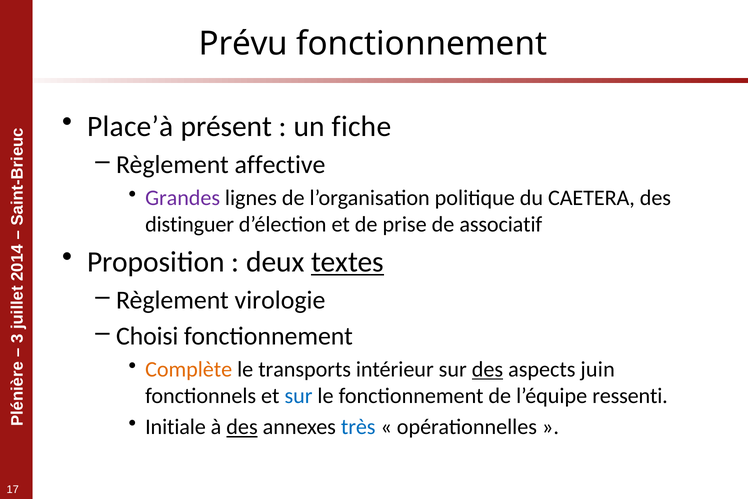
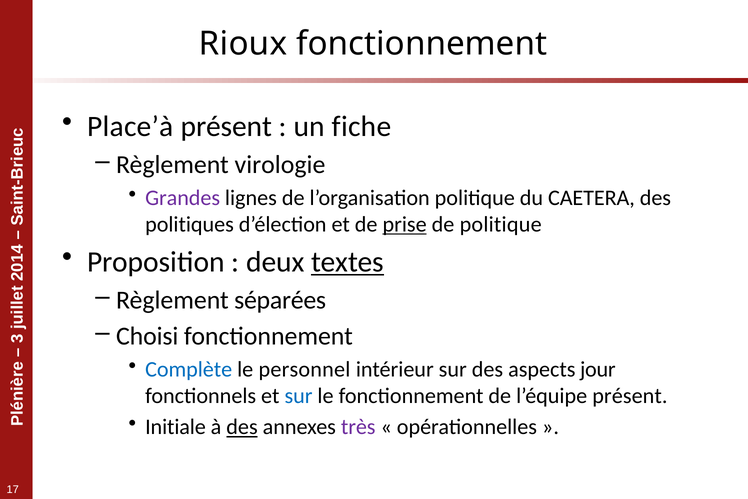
Prévu: Prévu -> Rioux (243, 44)
affective: affective -> virologie (280, 165)
distinguer: distinguer -> politiques (190, 224)
prise underline: none -> present (405, 224)
de associatif: associatif -> politique (501, 224)
virologie: virologie -> séparées (280, 300)
Complète colour: orange -> blue (189, 369)
transports: transports -> personnel (304, 369)
des underline: present -> none (487, 369)
juin: juin -> jour (598, 369)
l’équipe ressenti: ressenti -> présent (630, 396)
très colour: blue -> purple (358, 427)
